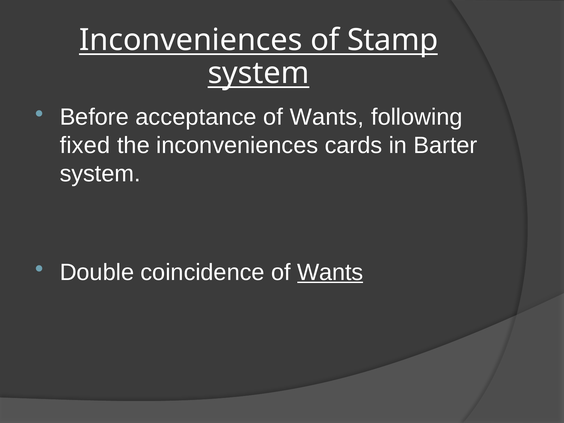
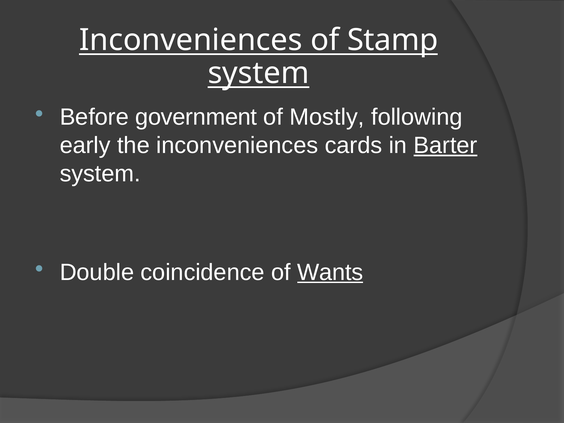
acceptance: acceptance -> government (196, 117)
Wants: Wants -> Mostly (327, 117)
fixed: fixed -> early (85, 145)
Barter underline: none -> present (445, 145)
